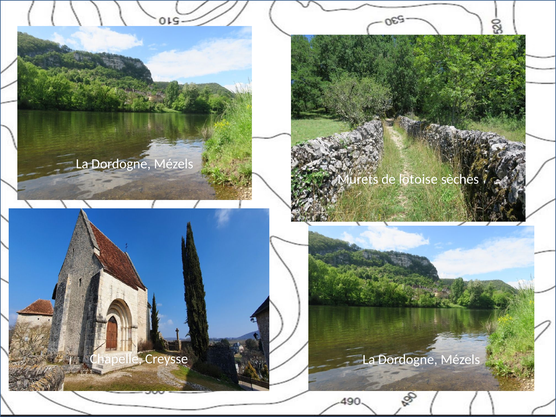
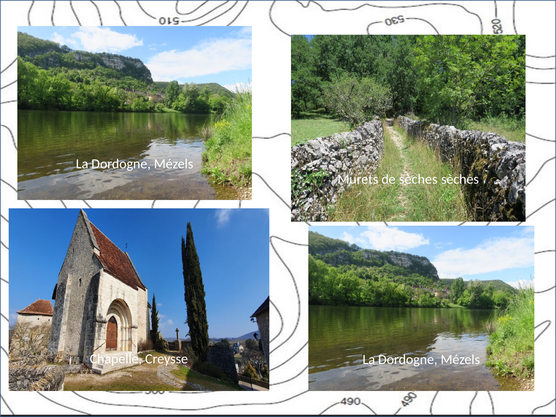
de lotoise: lotoise -> sèches (418, 179)
